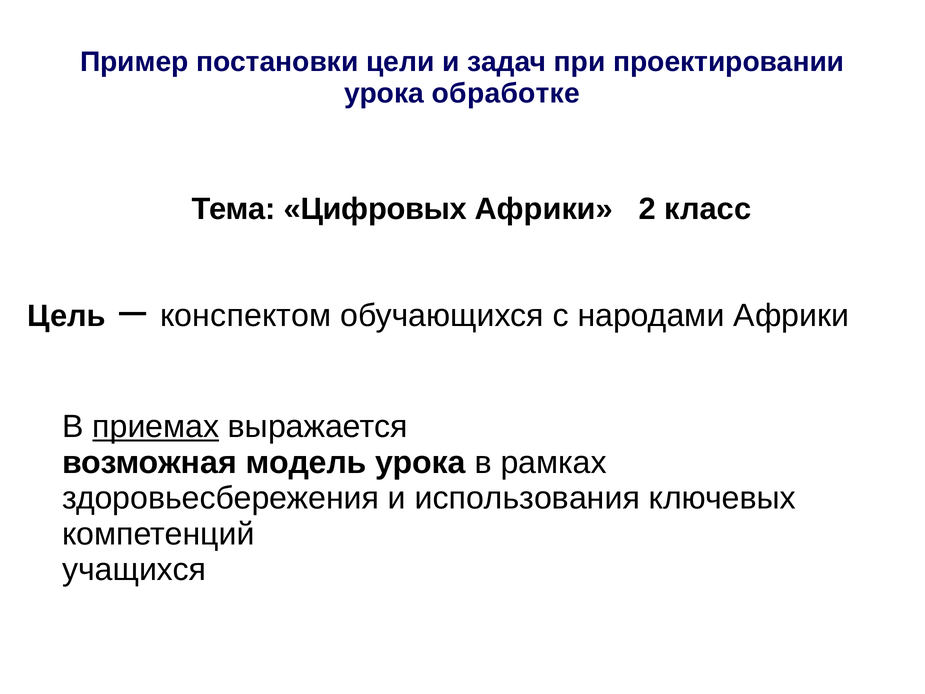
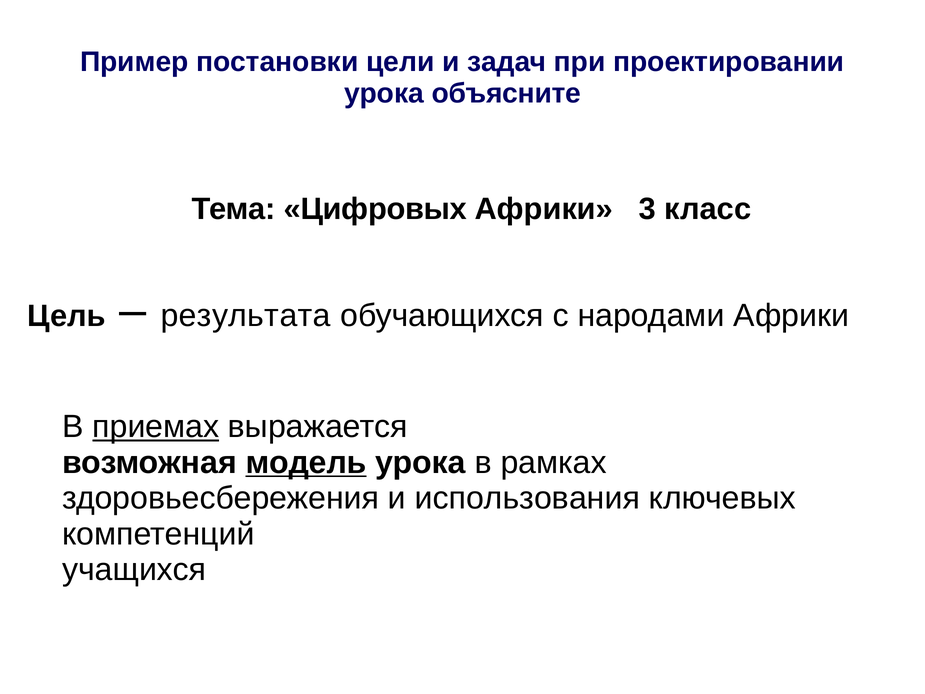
обработке: обработке -> объясните (506, 94)
2: 2 -> 3 (647, 209)
конспектом: конспектом -> результата (246, 316)
модель underline: none -> present (306, 462)
